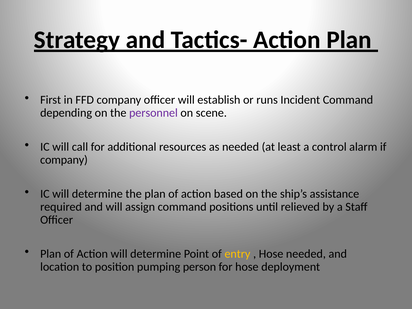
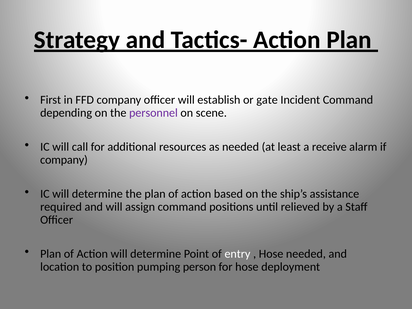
runs: runs -> gate (267, 100)
control: control -> receive (329, 147)
entry colour: yellow -> white (237, 254)
